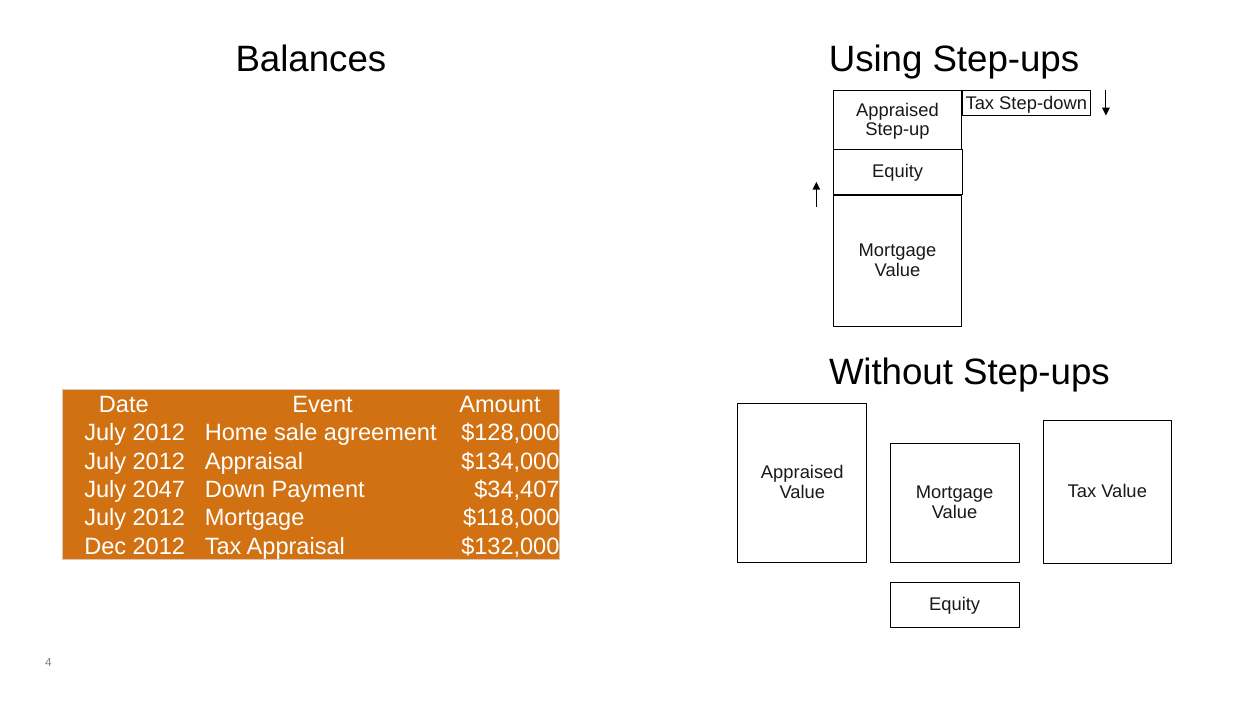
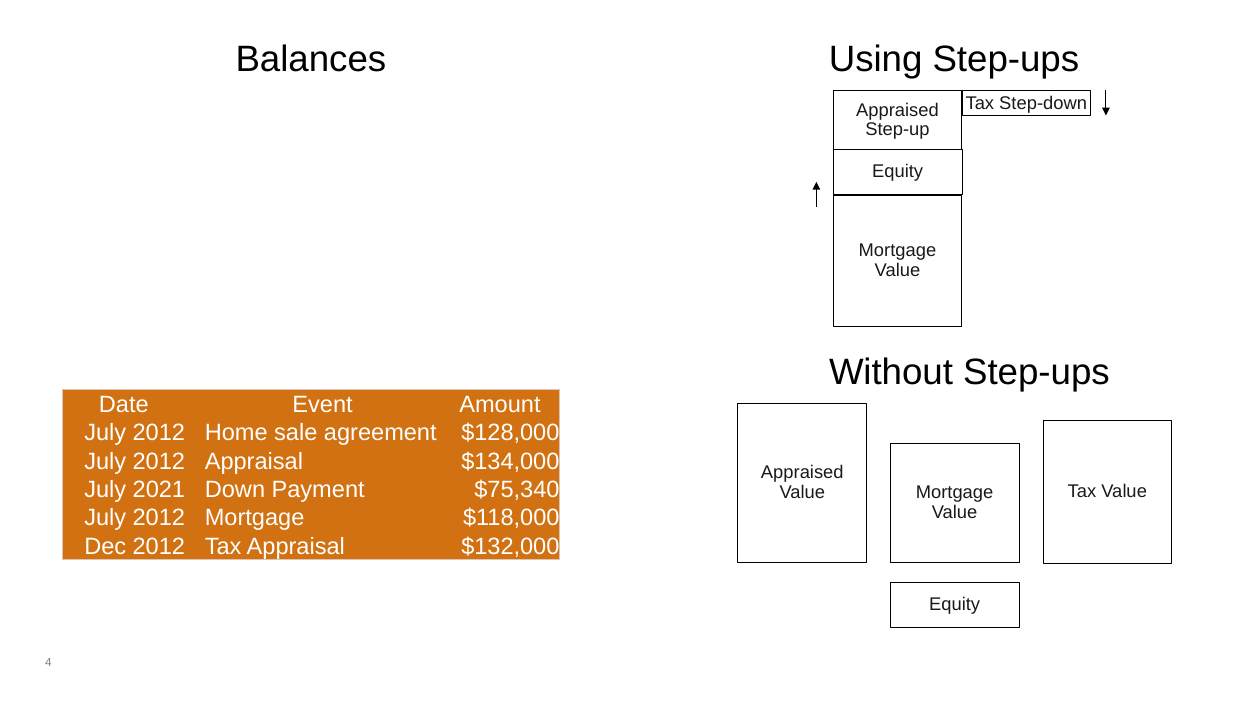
2047: 2047 -> 2021 (159, 490)
$34,407: $34,407 -> $75,340 (517, 490)
